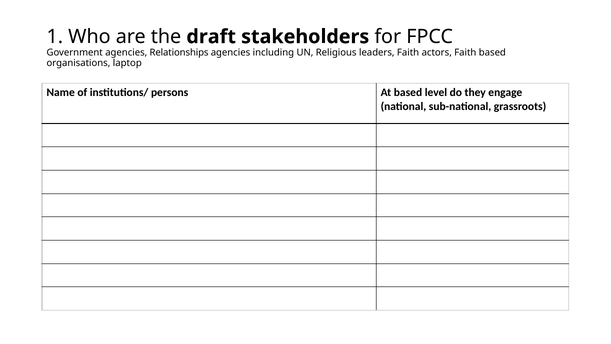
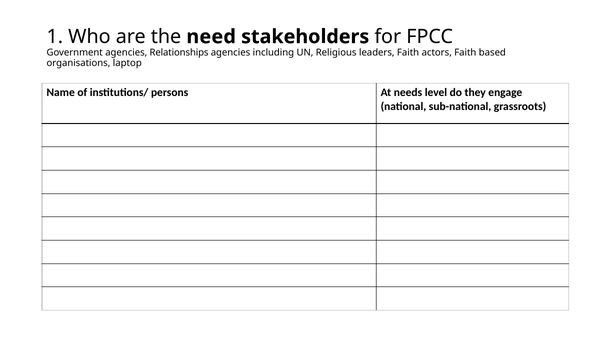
draft: draft -> need (211, 37)
At based: based -> needs (408, 93)
